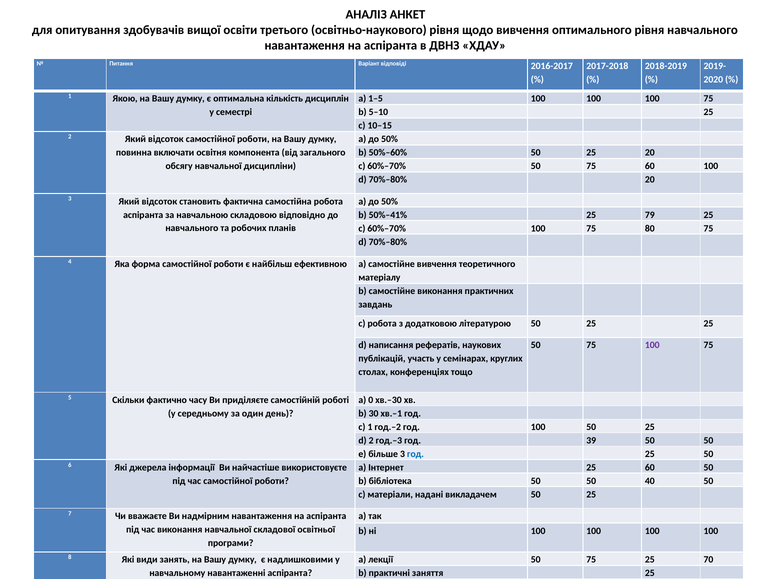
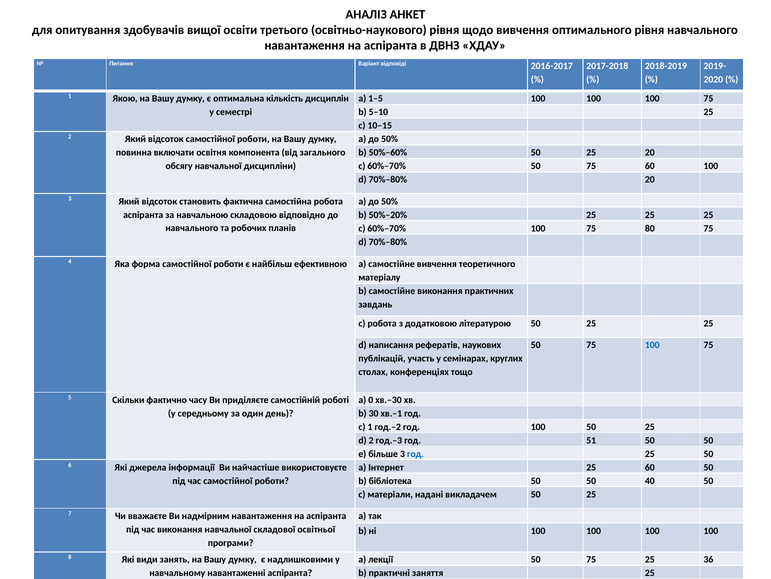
50%–41%: 50%–41% -> 50%–20% (388, 215)
79: 79 -> 25 (650, 215)
100 colour: purple -> blue (652, 345)
39: 39 -> 51 (591, 440)
70: 70 -> 36 (708, 559)
